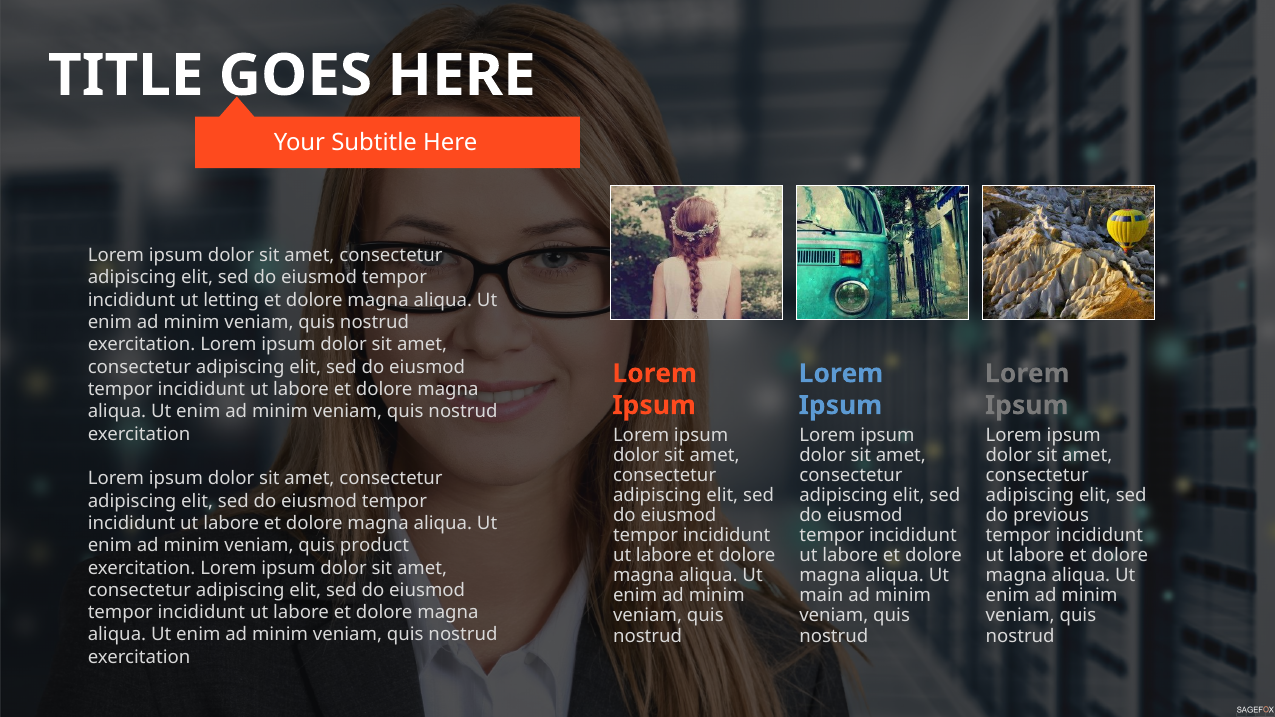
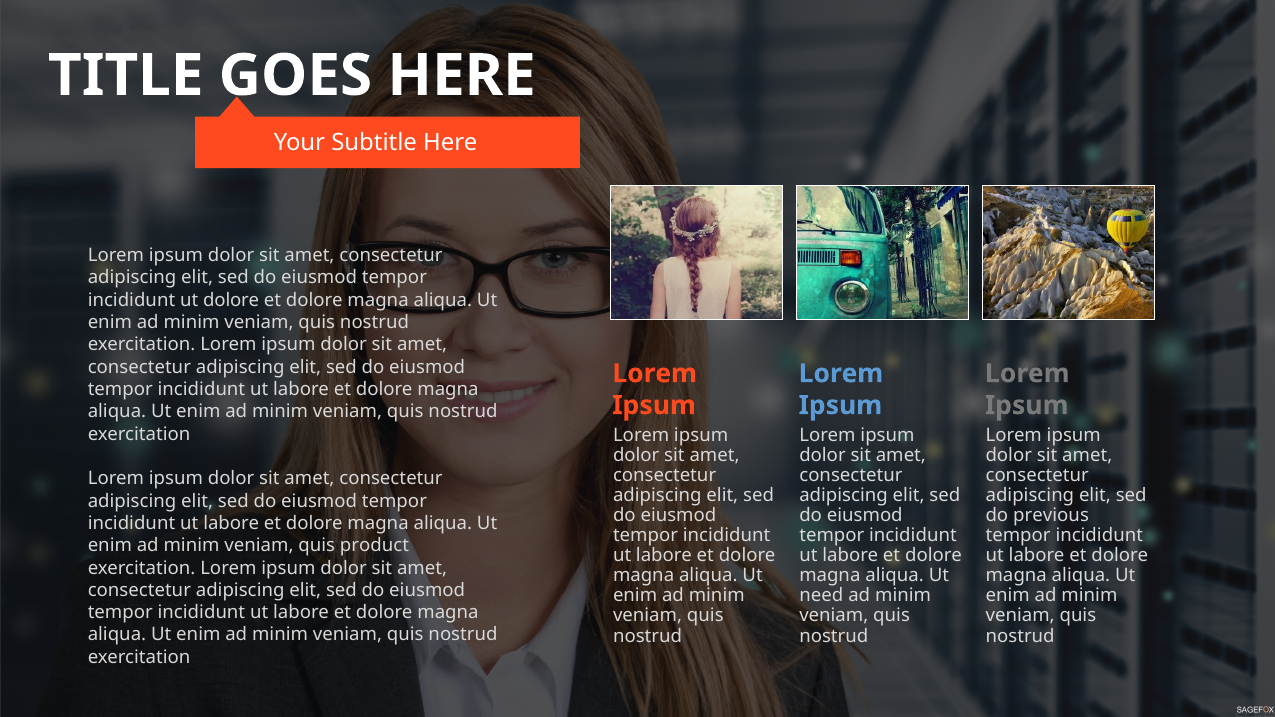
ut letting: letting -> dolore (231, 300)
main: main -> need (821, 596)
